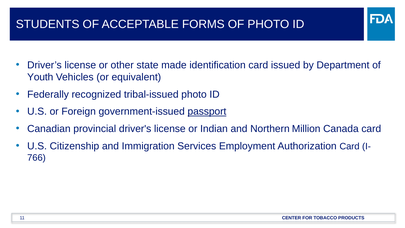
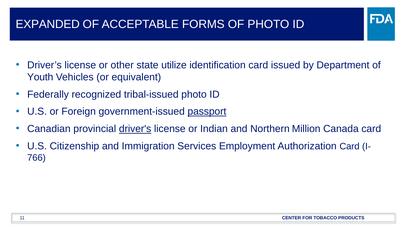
STUDENTS: STUDENTS -> EXPANDED (48, 24)
made: made -> utilize (174, 65)
driver's underline: none -> present (135, 129)
